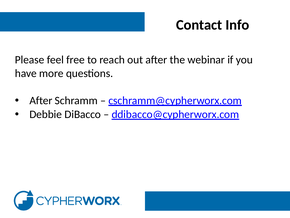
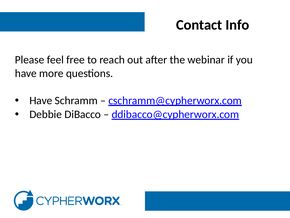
After: After -> Have (41, 100)
